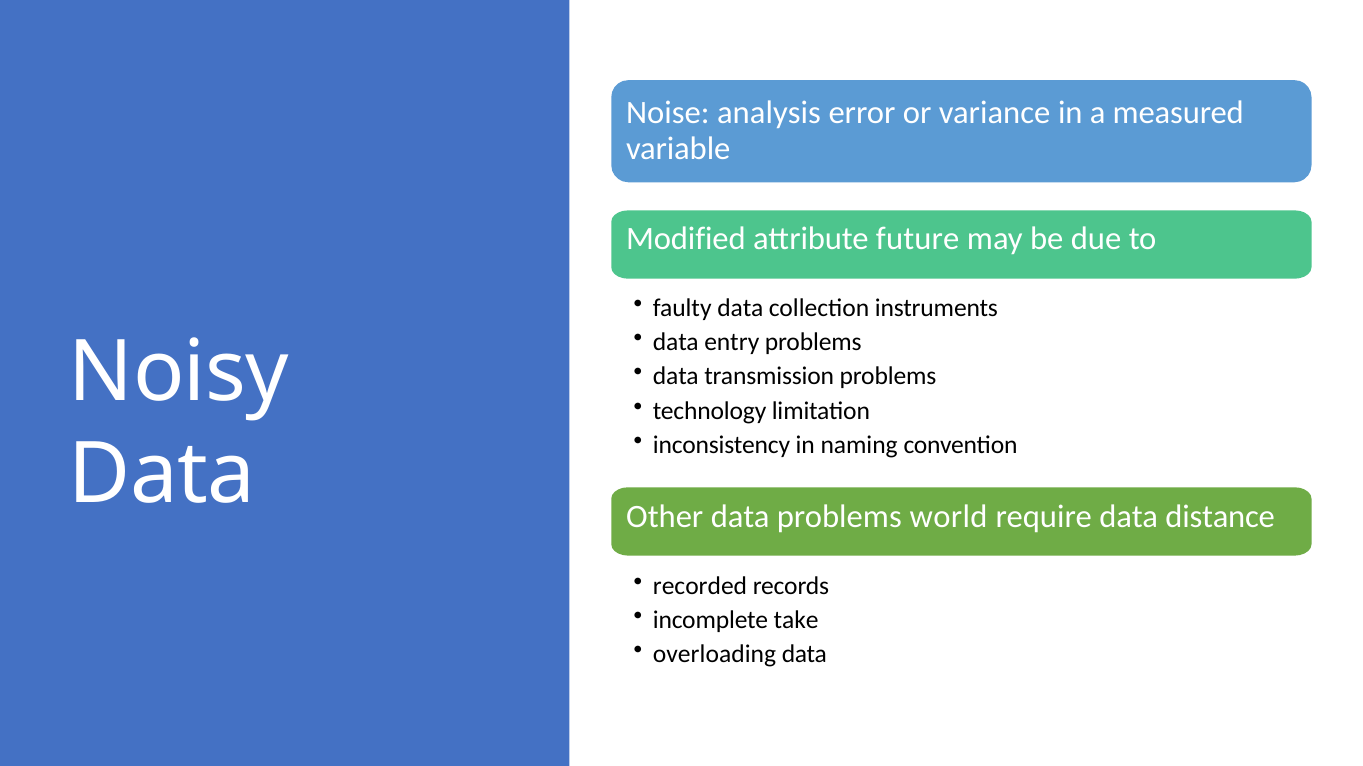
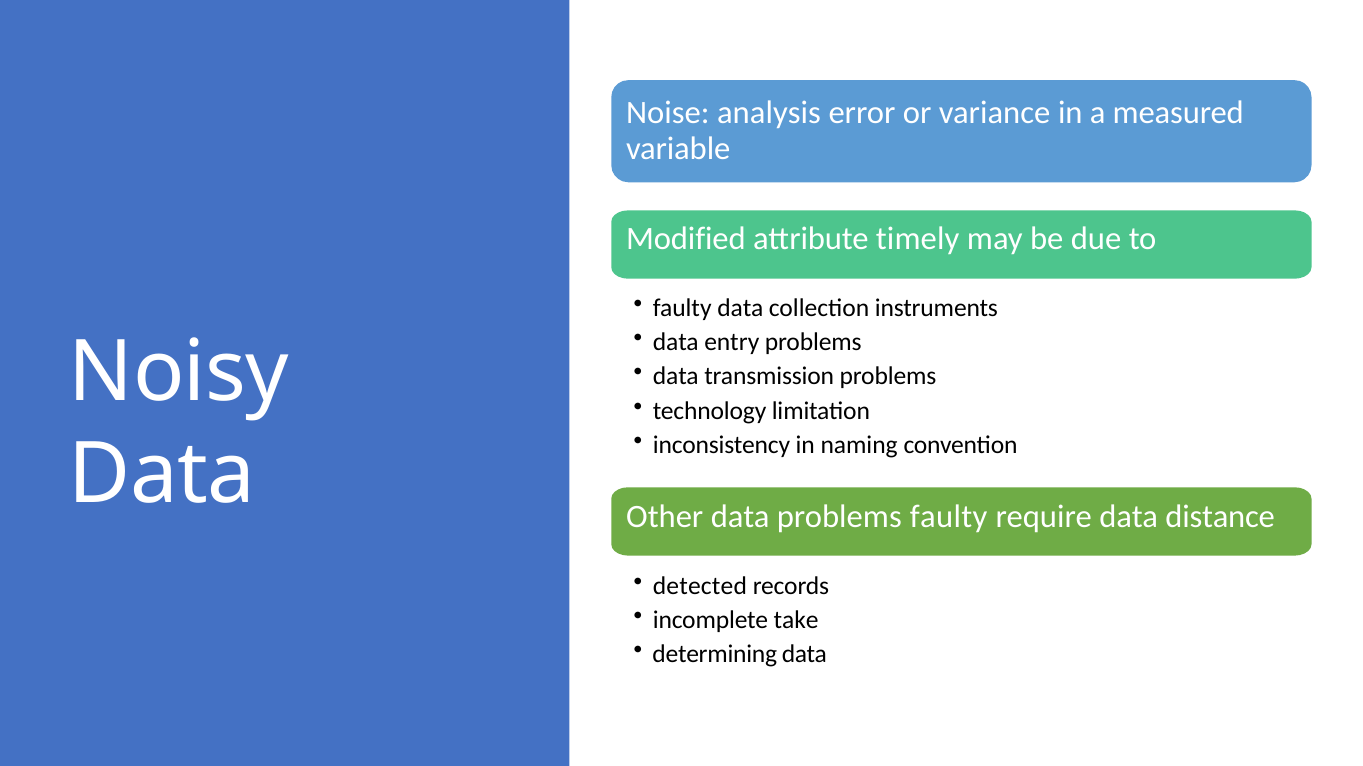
future: future -> timely (918, 239)
problems world: world -> faulty (949, 517)
recorded: recorded -> detected (700, 586)
overloading: overloading -> determining (715, 655)
